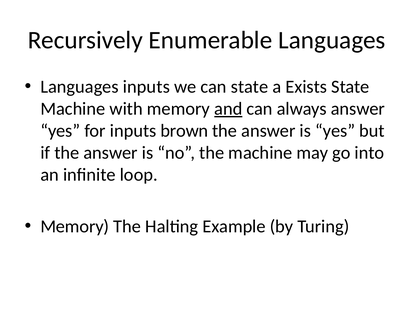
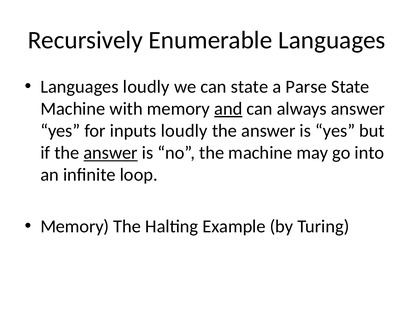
Languages inputs: inputs -> loudly (146, 87)
Exists: Exists -> Parse (306, 87)
inputs brown: brown -> loudly (184, 131)
answer underline: none -> present (111, 153)
